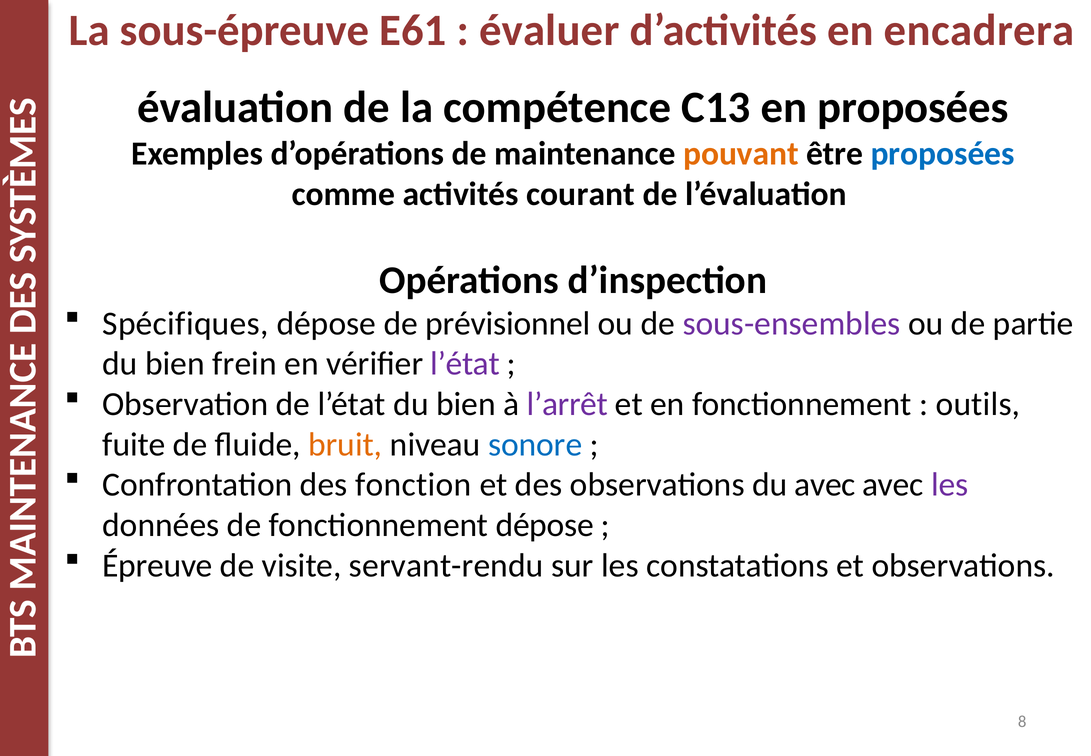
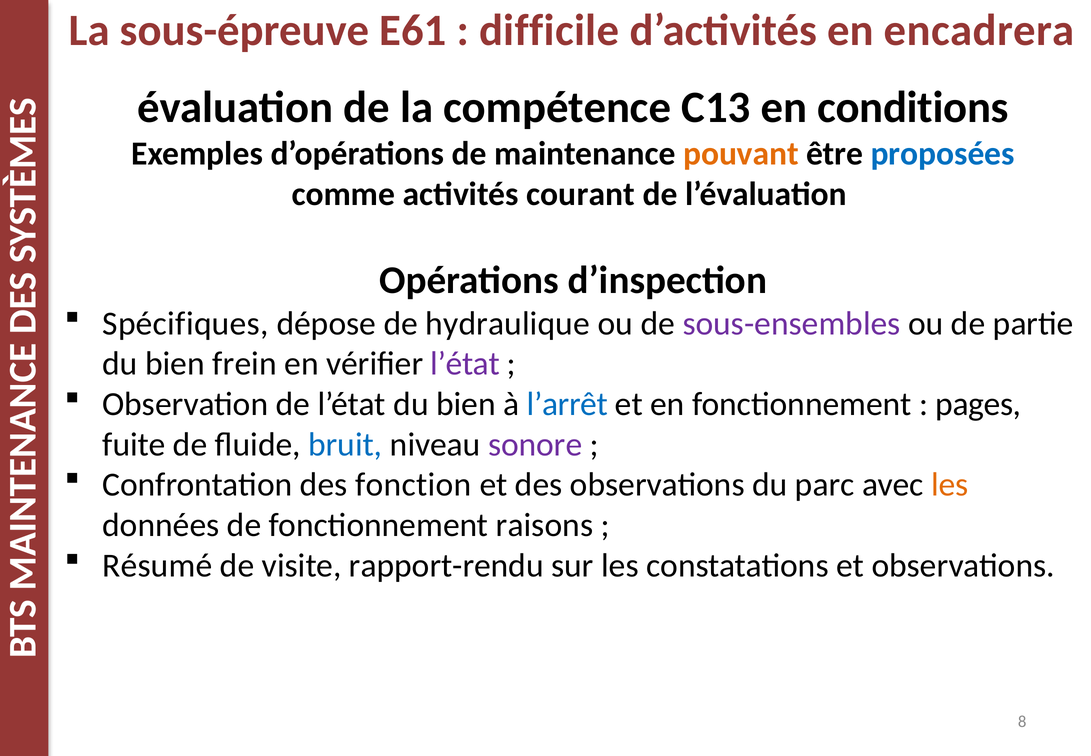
évaluer: évaluer -> difficile (549, 31)
en proposées: proposées -> conditions (913, 107)
prévisionnel: prévisionnel -> hydraulique (508, 323)
l’arrêt colour: purple -> blue (567, 404)
outils: outils -> pages (978, 404)
bruit colour: orange -> blue (345, 444)
sonore colour: blue -> purple (535, 444)
du avec: avec -> parc (825, 484)
les colour: purple -> orange (950, 484)
fonctionnement dépose: dépose -> raisons (545, 525)
Épreuve: Épreuve -> Résumé (157, 565)
servant-rendu: servant-rendu -> rapport-rendu (446, 565)
